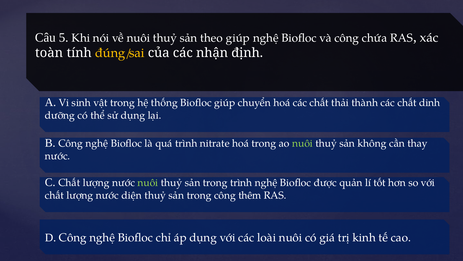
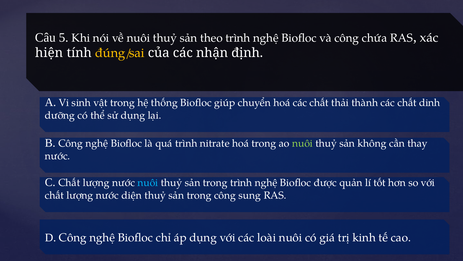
theo giúp: giúp -> trình (238, 38)
toàn: toàn -> hiện (49, 53)
nuôi colour: light green -> light blue (148, 182)
thêm: thêm -> sung (250, 195)
